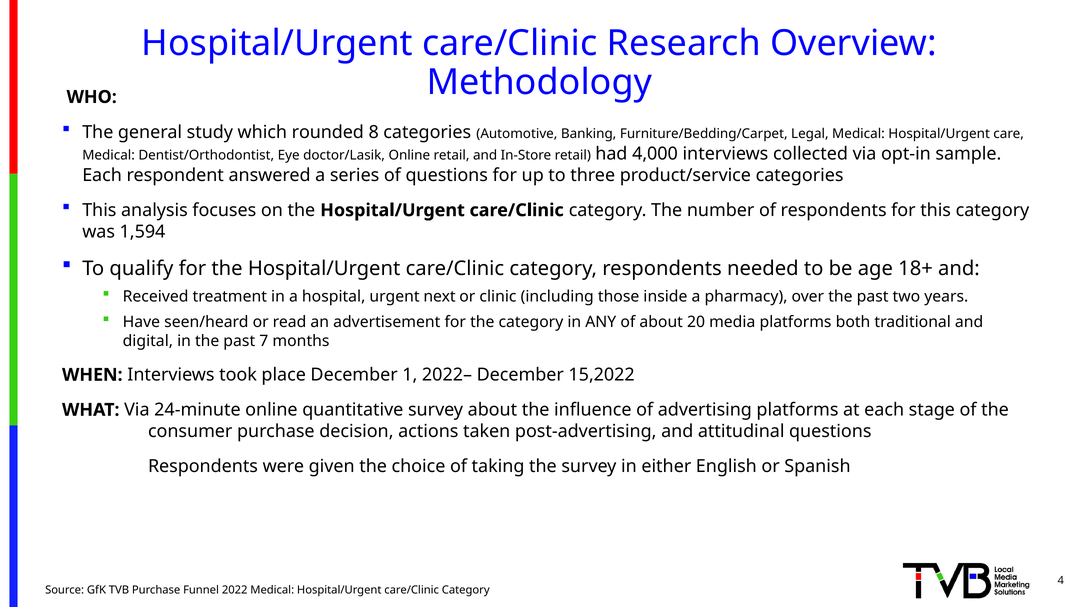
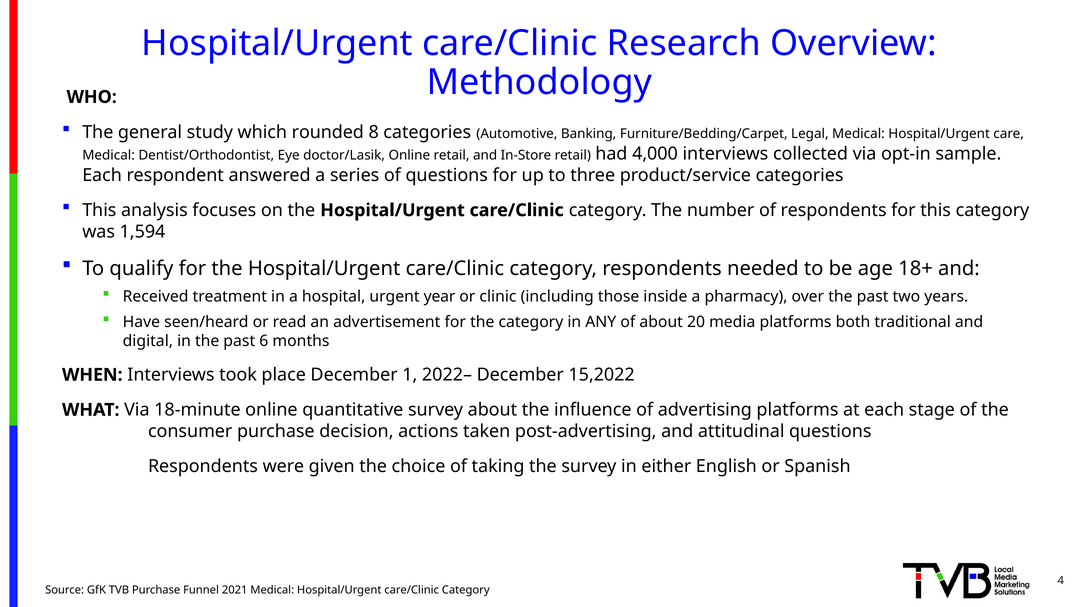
next: next -> year (440, 296)
7: 7 -> 6 (264, 341)
24-minute: 24-minute -> 18-minute (197, 410)
2022: 2022 -> 2021 (235, 590)
